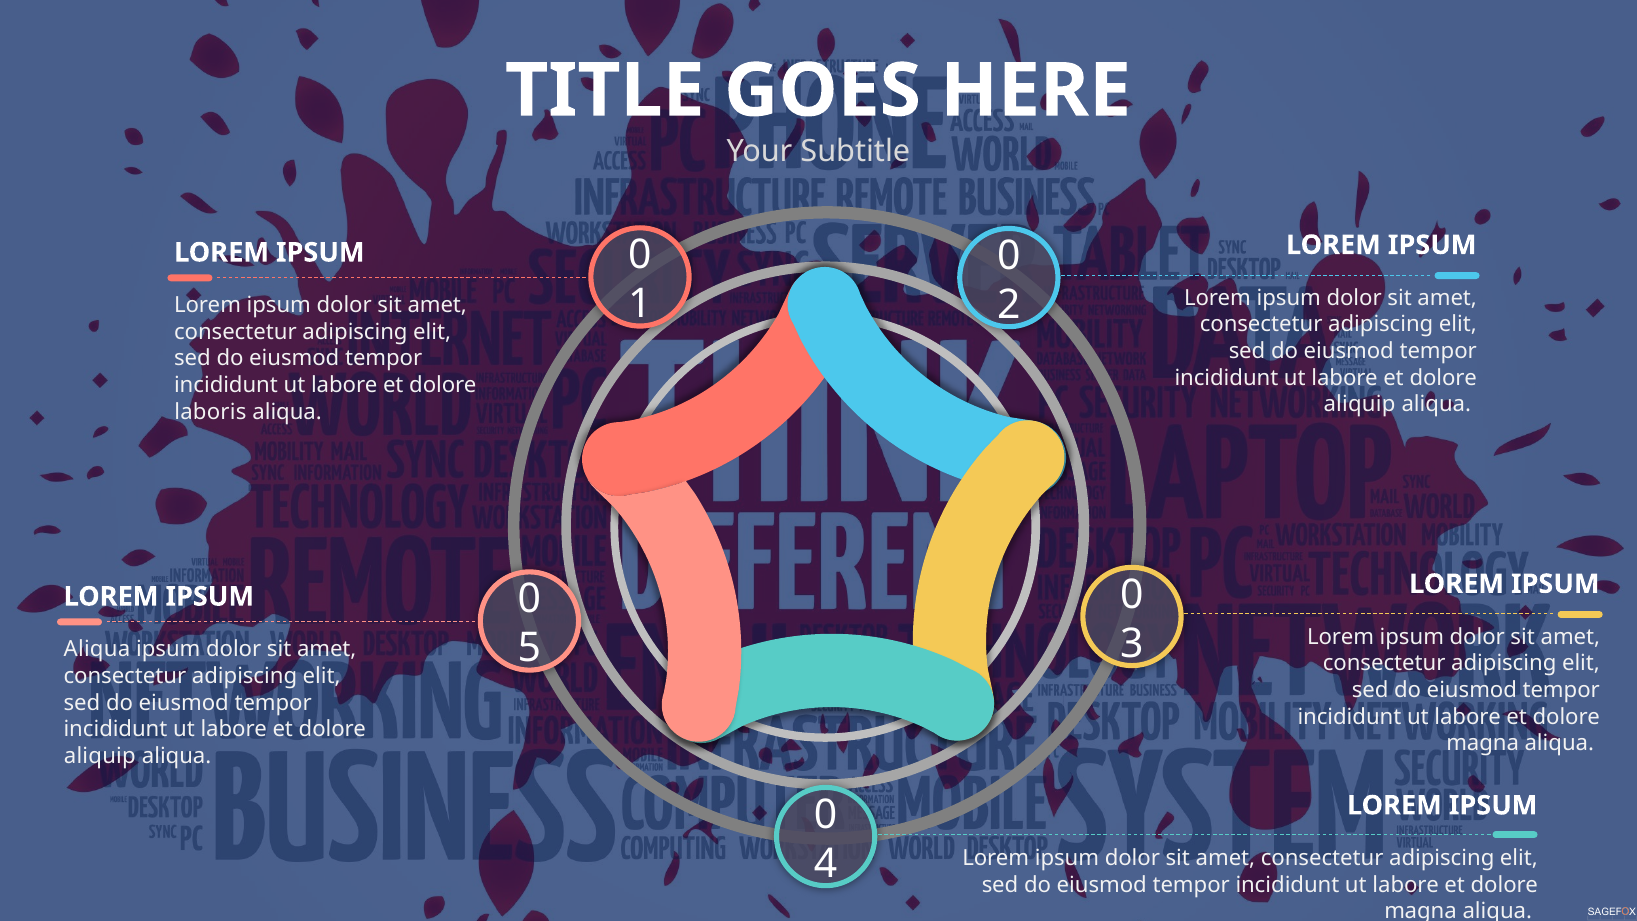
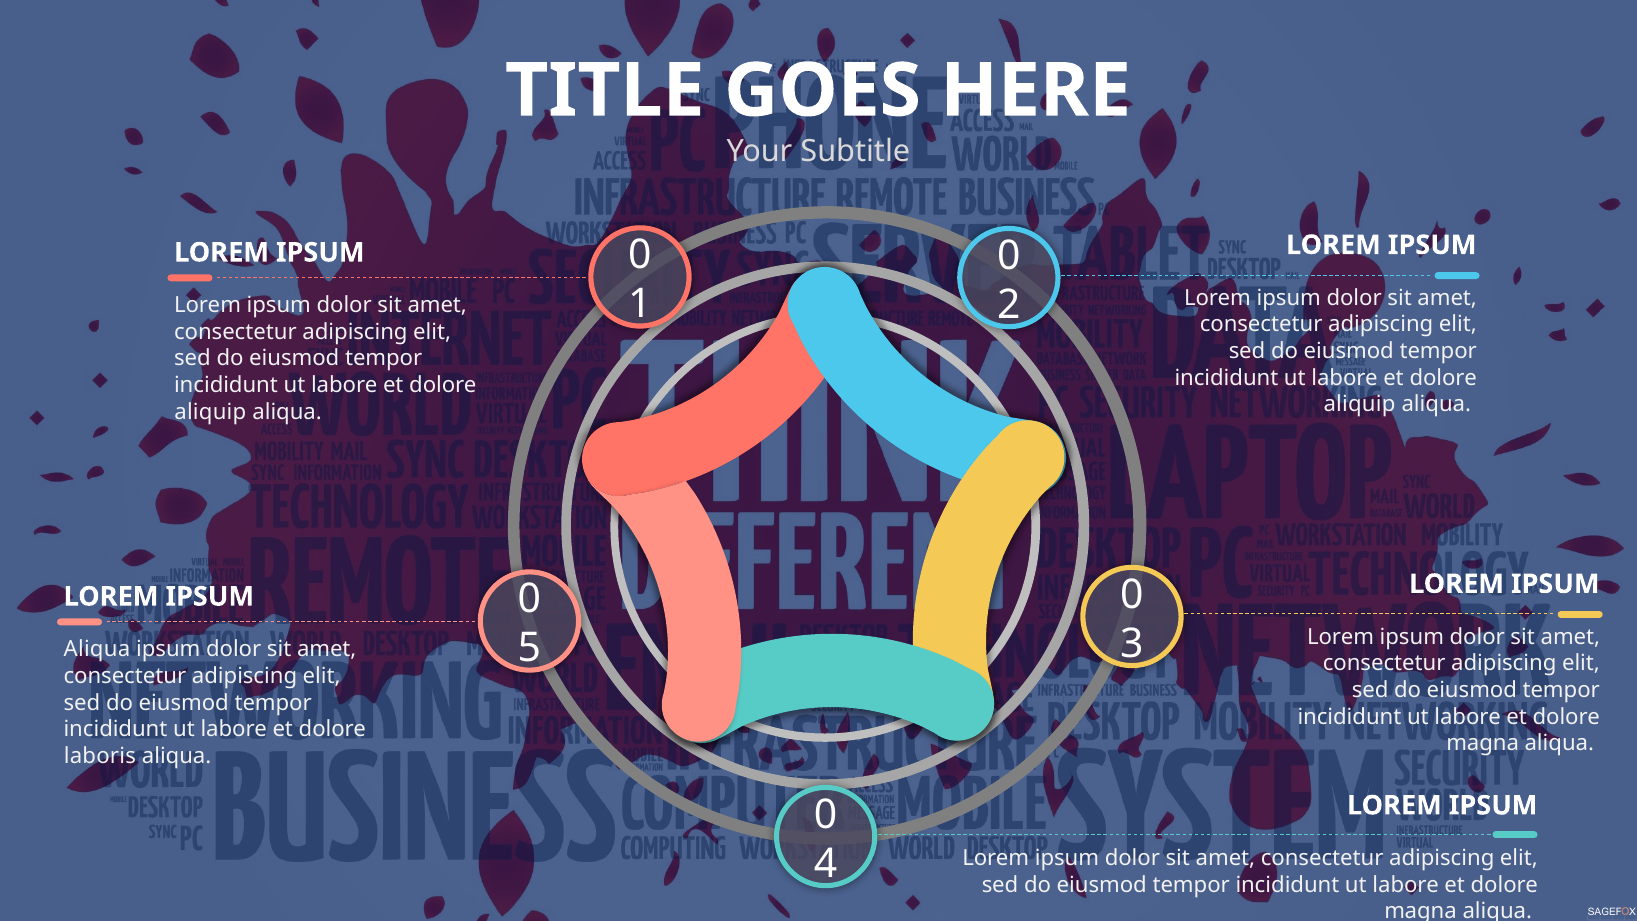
laboris: laboris -> aliquip (210, 412)
aliquip: aliquip -> laboris (100, 756)
